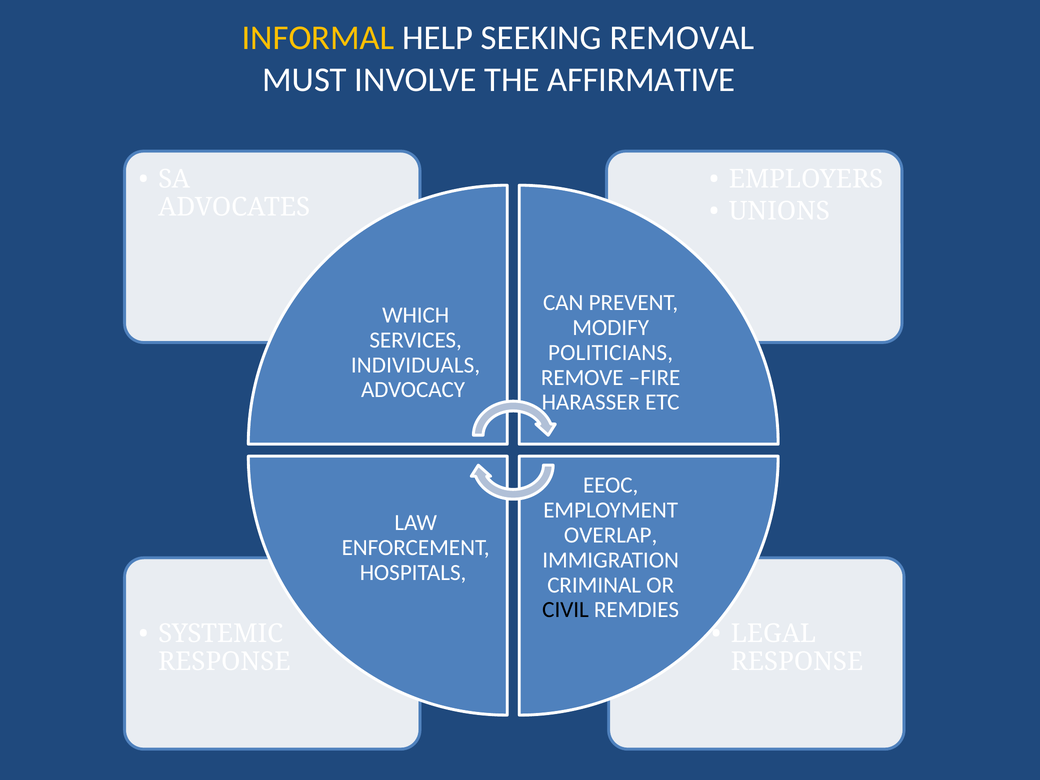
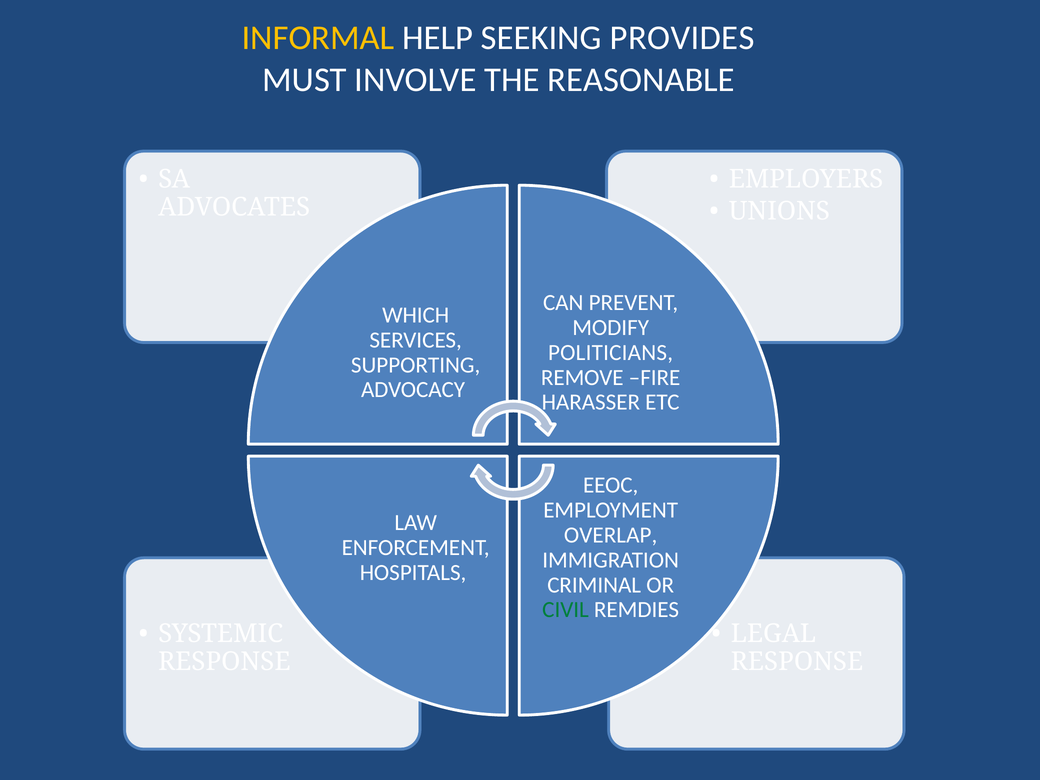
REMOVAL: REMOVAL -> PROVIDES (682, 38)
AFFIRMATIVE: AFFIRMATIVE -> REASONABLE (641, 80)
INDIVIDUALS: INDIVIDUALS -> SUPPORTING (416, 365)
CIVIL colour: black -> green (566, 610)
